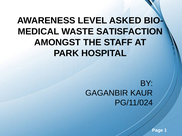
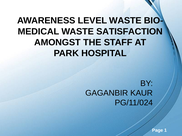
LEVEL ASKED: ASKED -> WASTE (125, 21)
